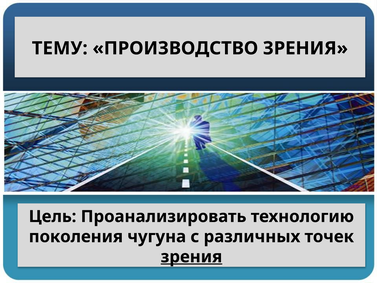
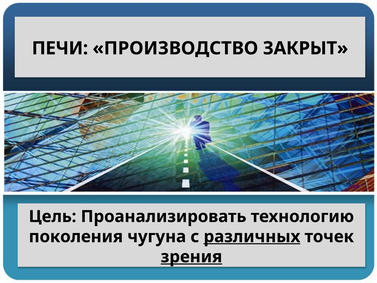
ТЕМУ: ТЕМУ -> ПЕЧИ (60, 48)
ПРОИЗВОДСТВО ЗРЕНИЯ: ЗРЕНИЯ -> ЗАКРЫТ (306, 48)
различных underline: none -> present (252, 236)
